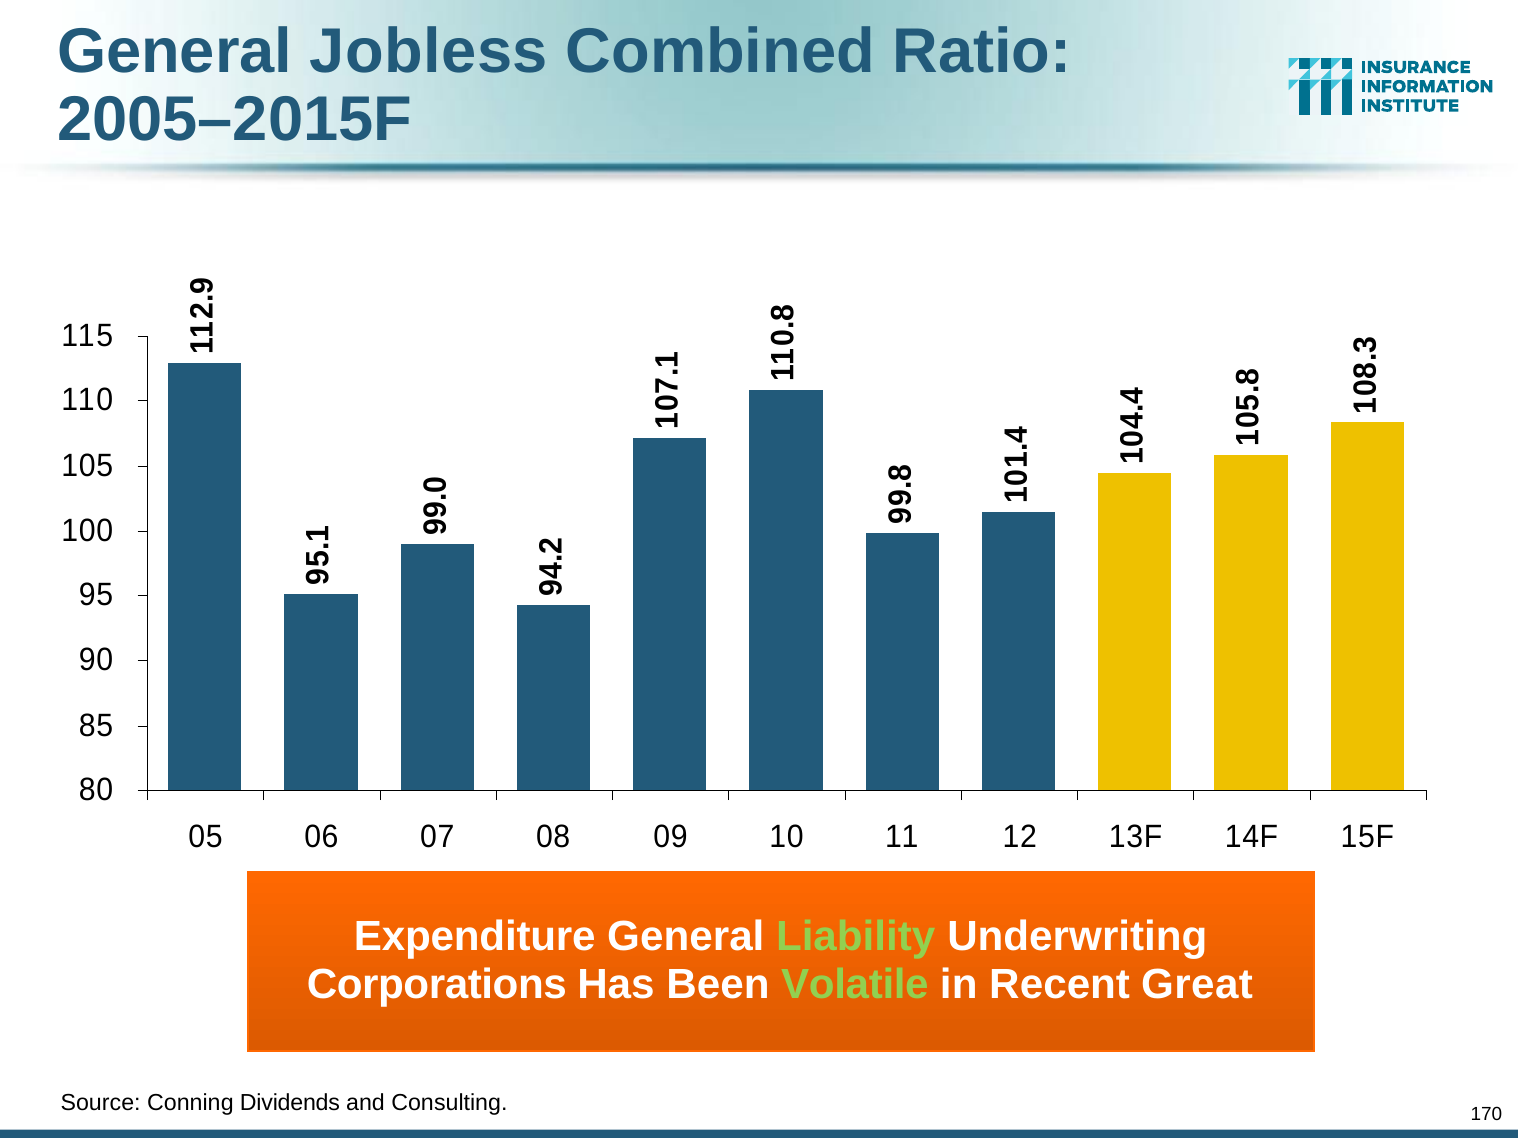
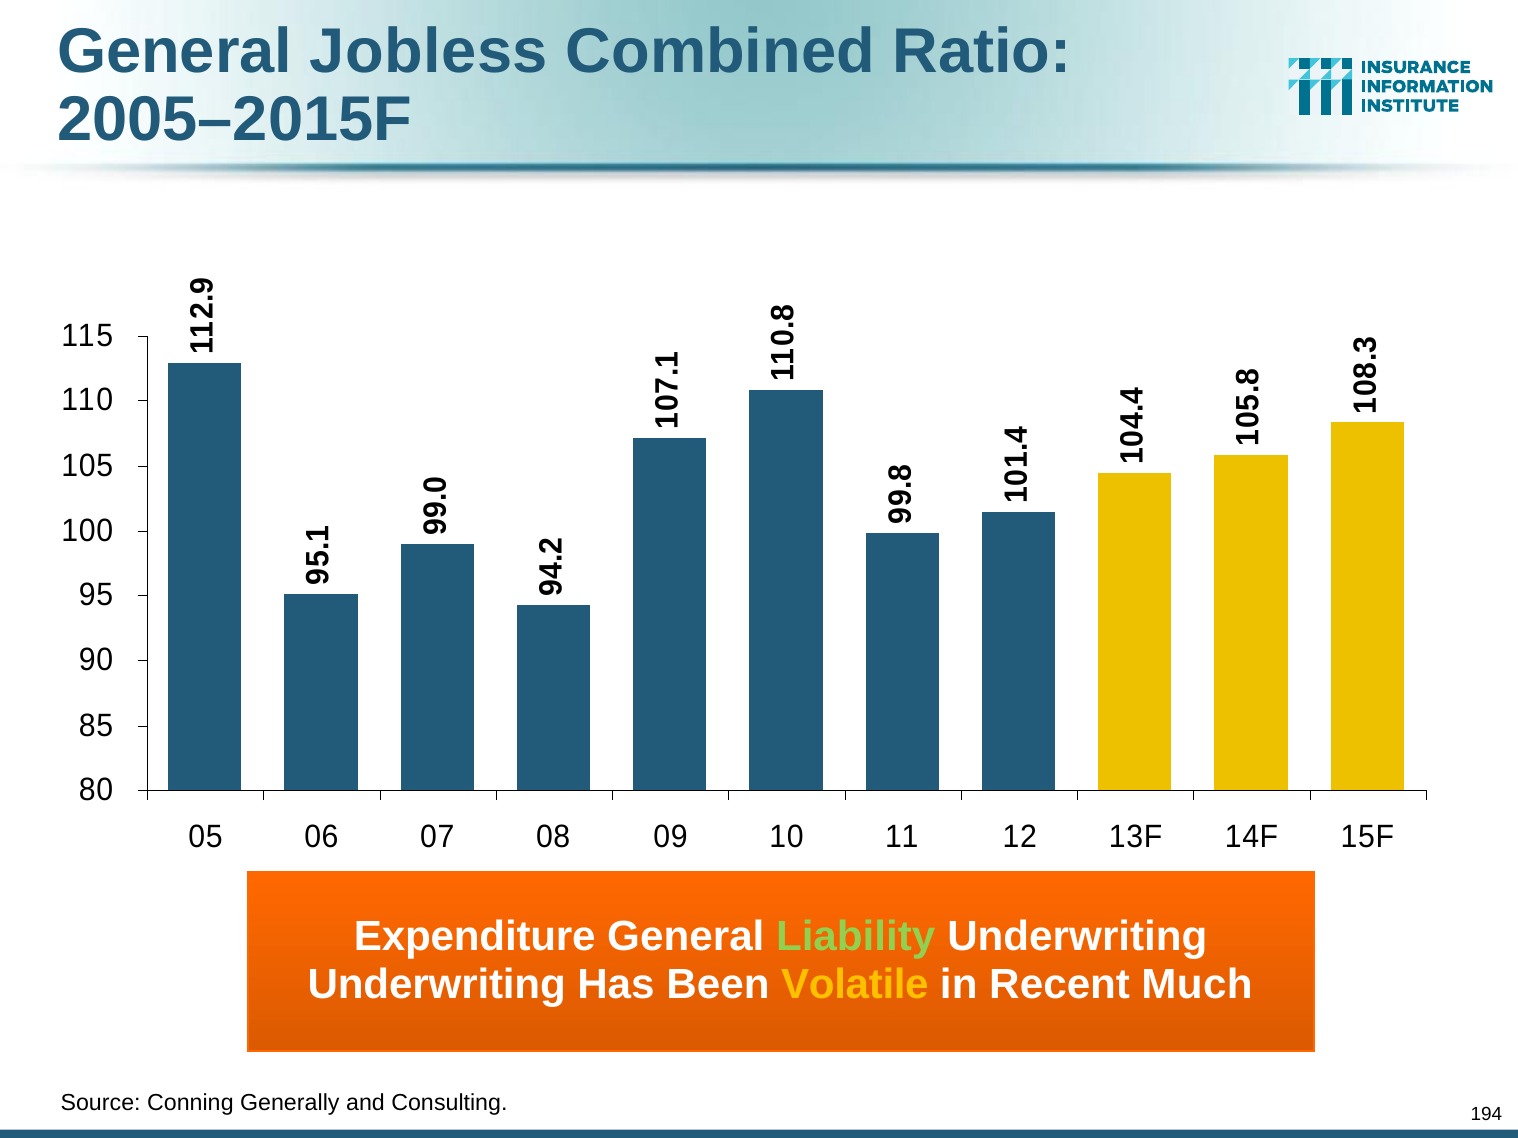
Corporations: Corporations -> Underwriting (437, 985)
Volatile colour: light green -> yellow (855, 985)
Great: Great -> Much (1197, 985)
Dividends: Dividends -> Generally (290, 1103)
170: 170 -> 194 (1486, 1114)
